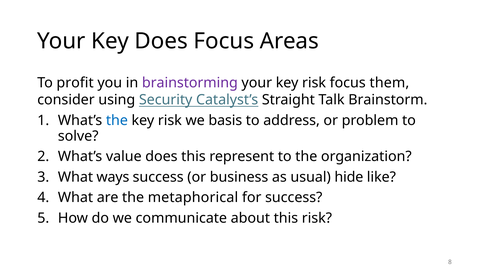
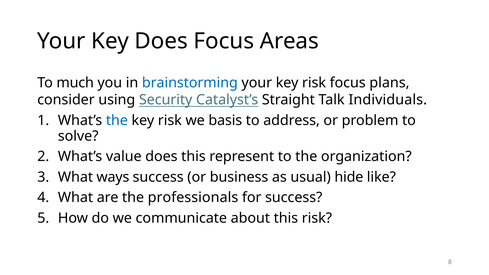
profit: profit -> much (75, 83)
brainstorming colour: purple -> blue (190, 83)
them: them -> plans (389, 83)
Brainstorm: Brainstorm -> Individuals (388, 100)
metaphorical: metaphorical -> professionals (193, 198)
